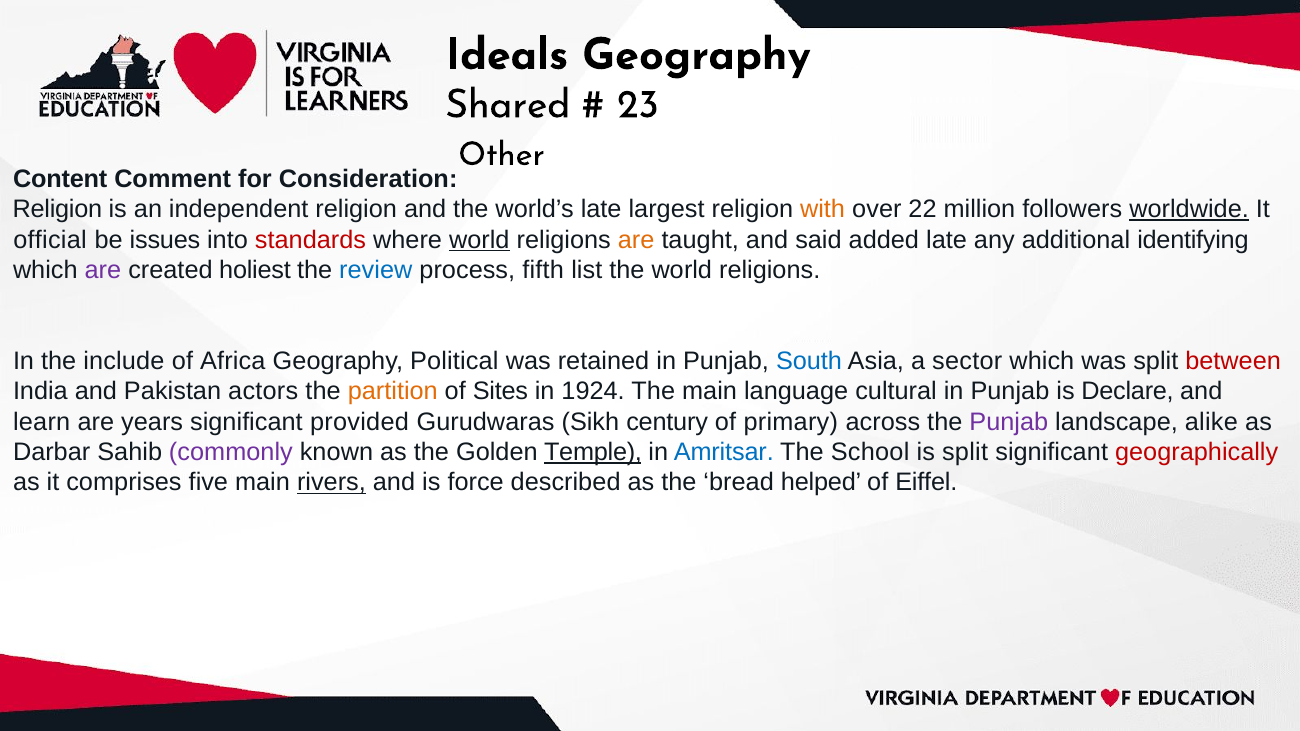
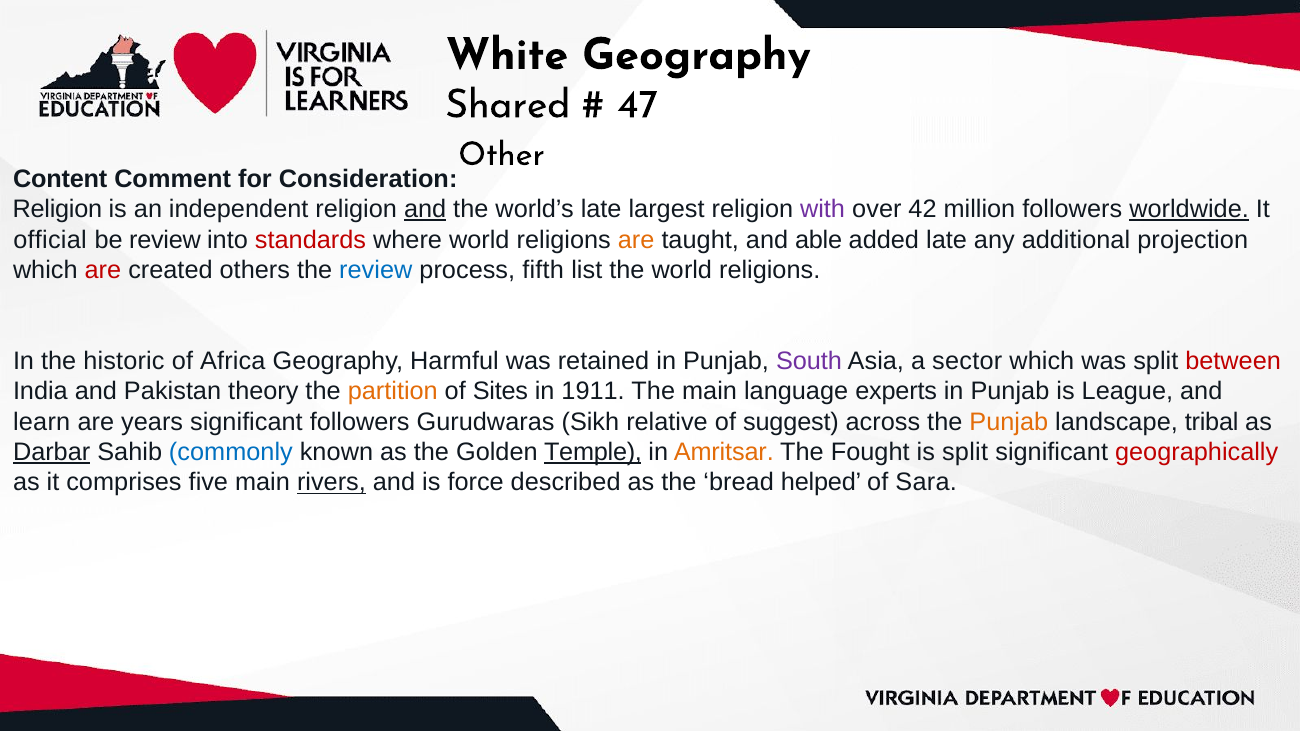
Ideals: Ideals -> White (507, 55)
23: 23 -> 47 (638, 104)
and underline: none -> present (425, 209)
with colour: orange -> purple (823, 209)
22: 22 -> 42 (923, 209)
be issues: issues -> review (165, 240)
world underline: present -> none (479, 240)
said: said -> able (819, 240)
identifying: identifying -> projection (1193, 240)
are colour: purple -> red (103, 270)
holiest: holiest -> others (255, 270)
include: include -> historic (124, 361)
Political: Political -> Harmful (454, 361)
South colour: blue -> purple (809, 361)
actors: actors -> theory (263, 392)
1924: 1924 -> 1911 (593, 392)
cultural: cultural -> experts (896, 392)
Declare: Declare -> League (1127, 392)
significant provided: provided -> followers (360, 422)
century: century -> relative (667, 422)
primary: primary -> suggest (791, 422)
Punjab colour: purple -> orange (1009, 422)
alike: alike -> tribal (1212, 422)
Darbar underline: none -> present (52, 452)
commonly colour: purple -> blue (231, 452)
Amritsar colour: blue -> orange (724, 452)
School: School -> Fought (870, 452)
Eiffel: Eiffel -> Sara (926, 483)
